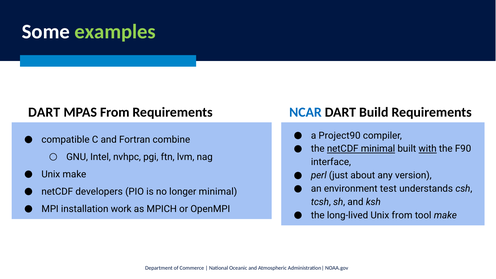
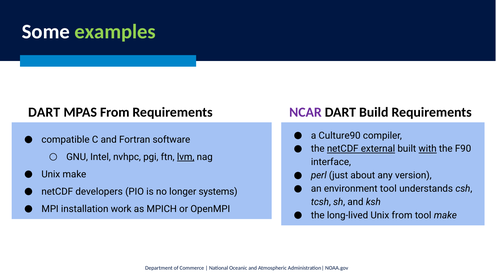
NCAR colour: blue -> purple (305, 112)
Project90: Project90 -> Culture90 (340, 136)
combine: combine -> software (171, 140)
netCDF minimal: minimal -> external (378, 149)
lvm underline: none -> present (186, 157)
environment test: test -> tool (388, 189)
longer minimal: minimal -> systems (218, 192)
